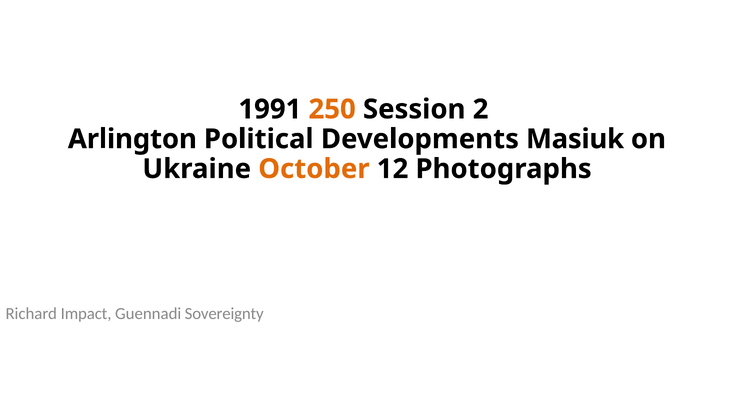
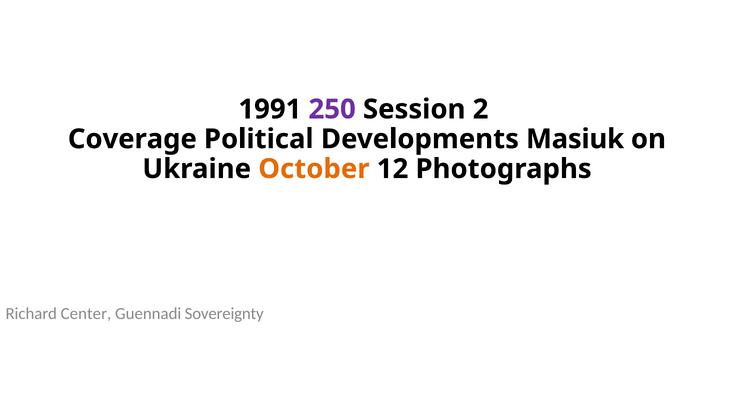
250 colour: orange -> purple (332, 109)
Arlington: Arlington -> Coverage (132, 139)
Impact: Impact -> Center (86, 313)
